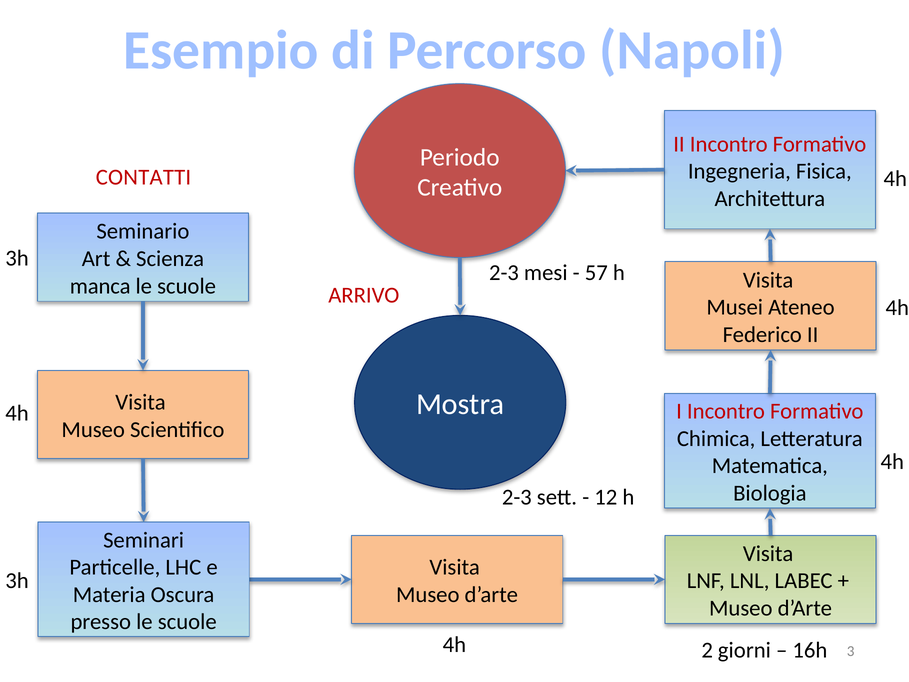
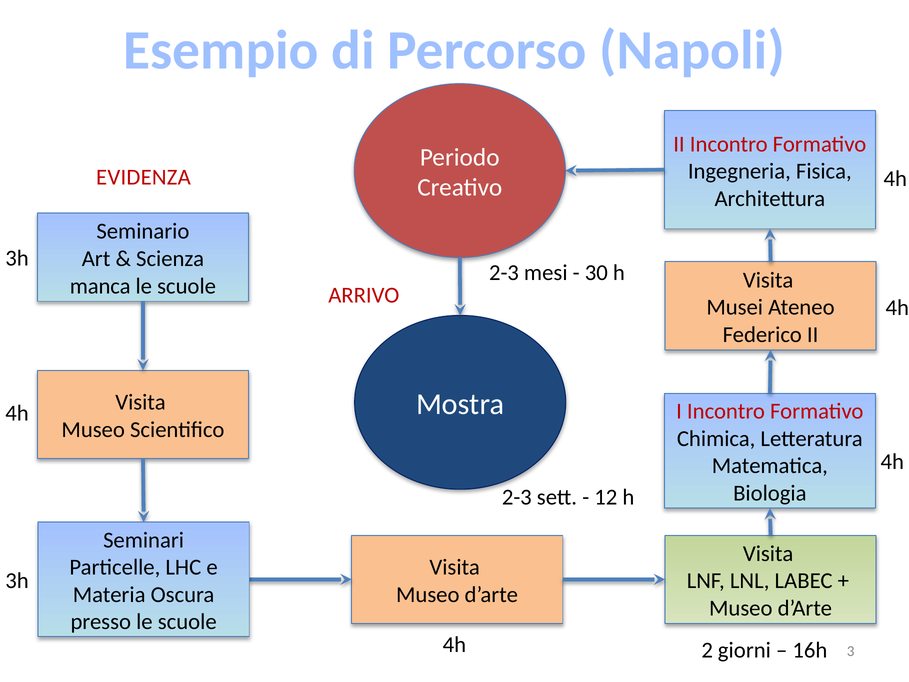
CONTATTI: CONTATTI -> EVIDENZA (143, 177)
57: 57 -> 30 (596, 272)
